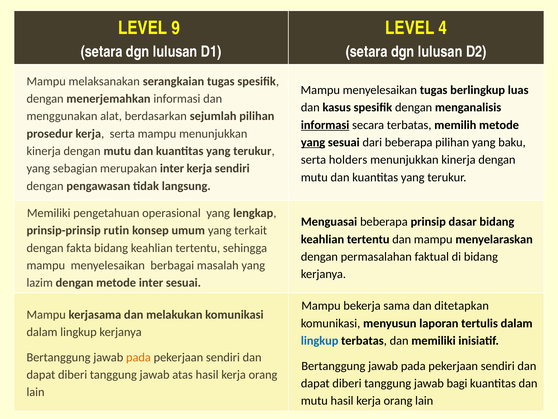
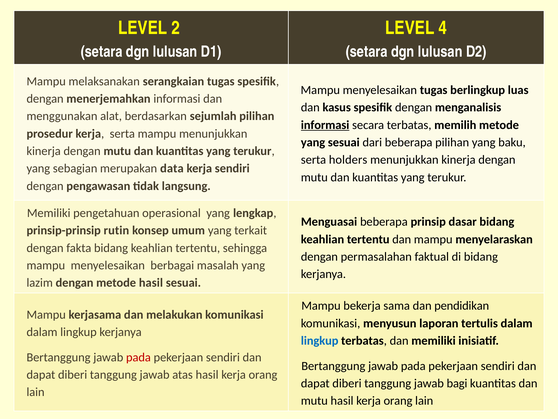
9: 9 -> 2 (176, 28)
yang underline: present -> none (313, 142)
merupakan inter: inter -> data (172, 168)
metode inter: inter -> hasil (151, 283)
ditetapkan: ditetapkan -> pendidikan (462, 306)
pada colour: orange -> red (138, 357)
